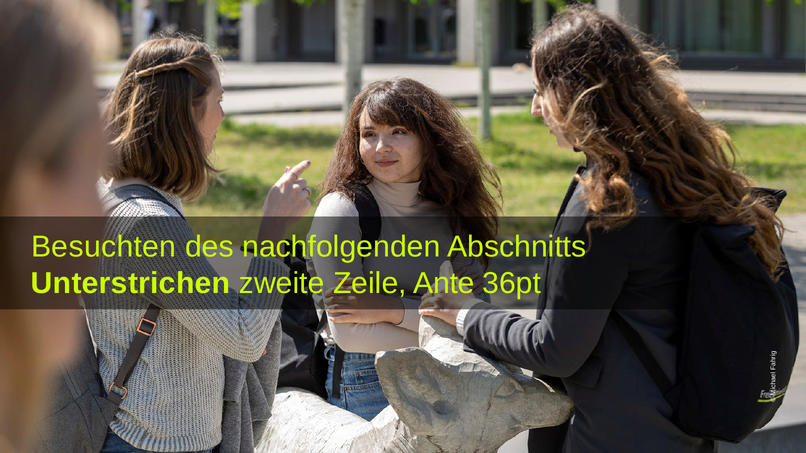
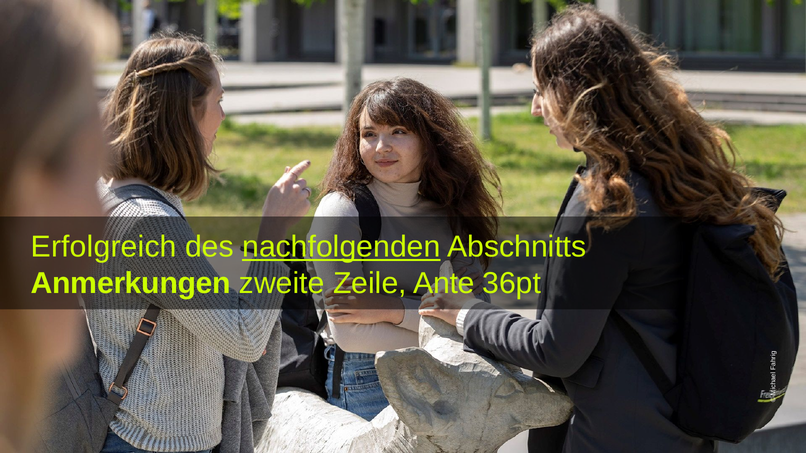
Besuchten: Besuchten -> Erfolgreich (104, 247)
nachfolgenden underline: none -> present (341, 247)
Unterstrichen: Unterstrichen -> Anmerkungen (131, 283)
